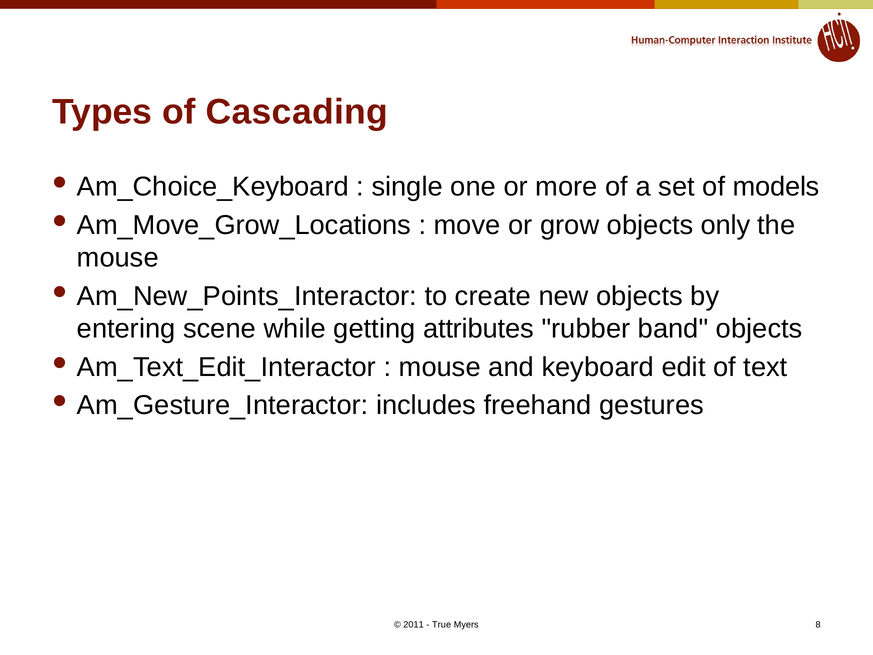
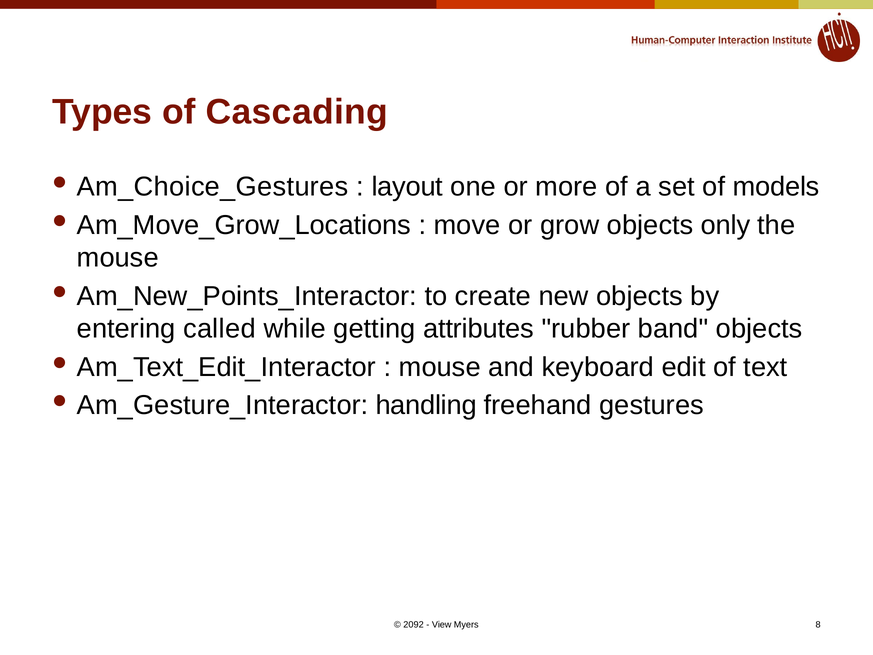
Am_Choice_Keyboard: Am_Choice_Keyboard -> Am_Choice_Gestures (213, 187)
single: single -> layout (407, 187)
scene: scene -> called (219, 329)
includes: includes -> handling (426, 405)
2011: 2011 -> 2092 (414, 625)
True: True -> View (442, 625)
